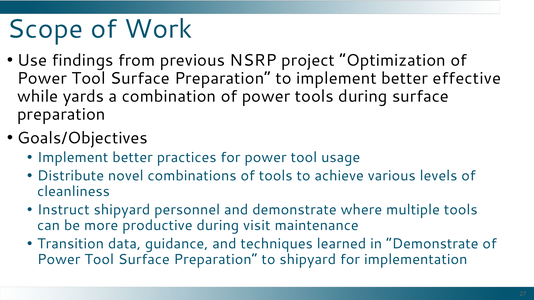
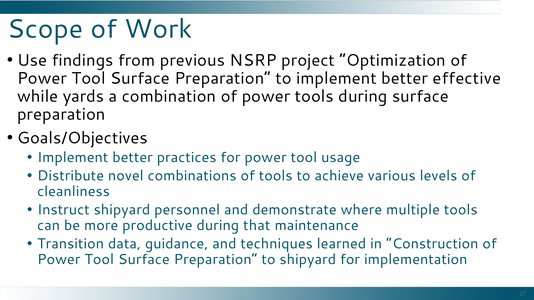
visit: visit -> that (257, 226)
in Demonstrate: Demonstrate -> Construction (432, 244)
